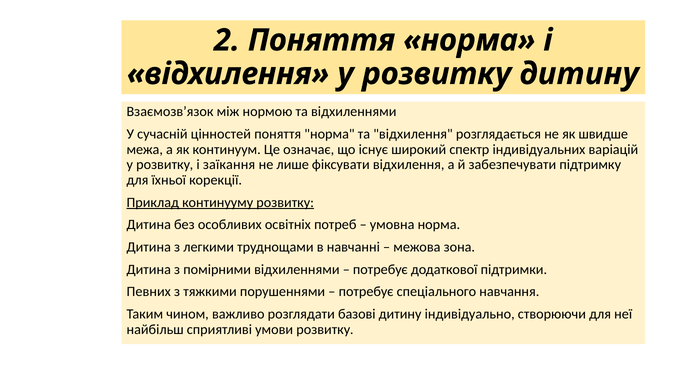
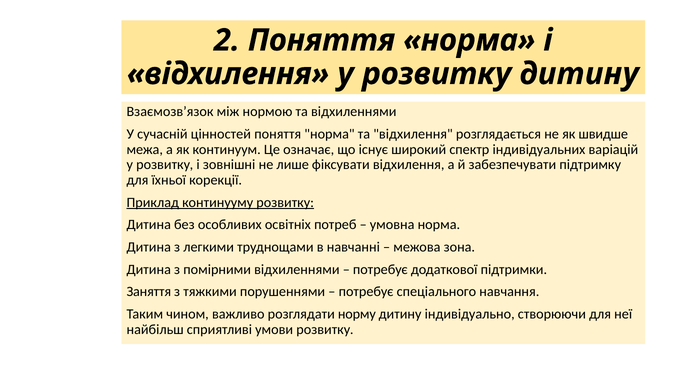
заїкання: заїкання -> зовнішні (229, 165)
Певних: Певних -> Заняття (149, 292)
базові: базові -> норму (357, 315)
